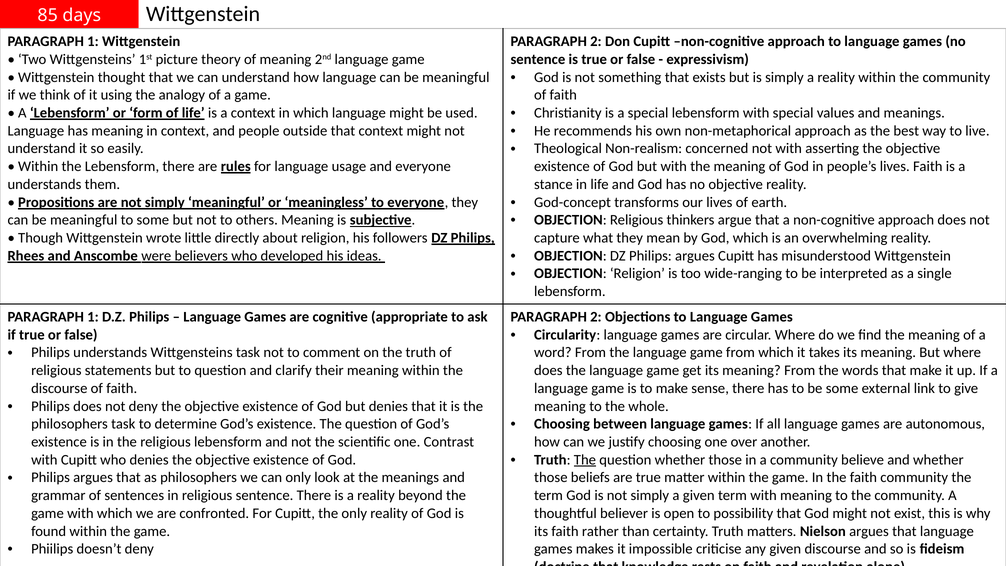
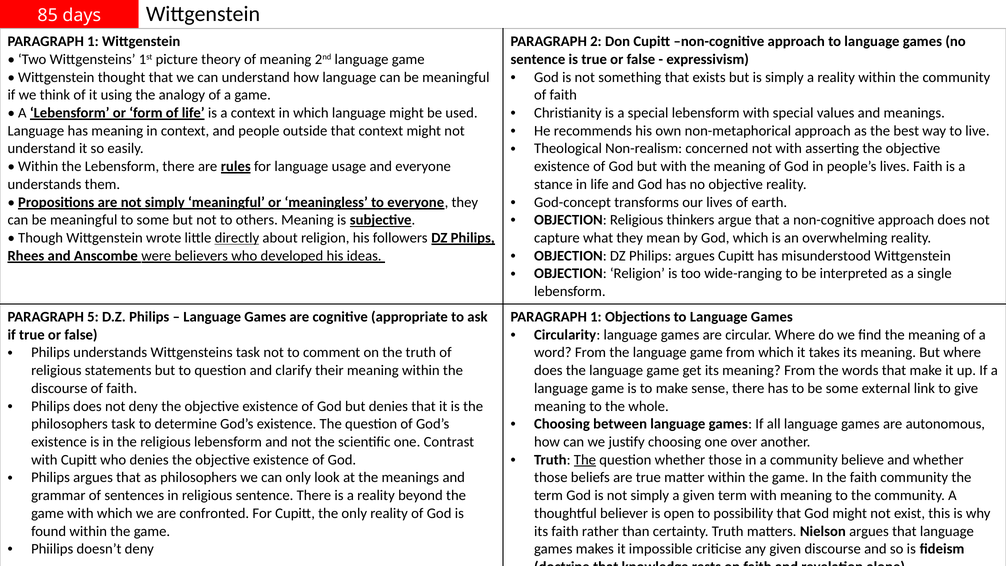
directly underline: none -> present (237, 238)
1: 1 -> 5 (93, 317)
2: 2 -> 1 (596, 317)
